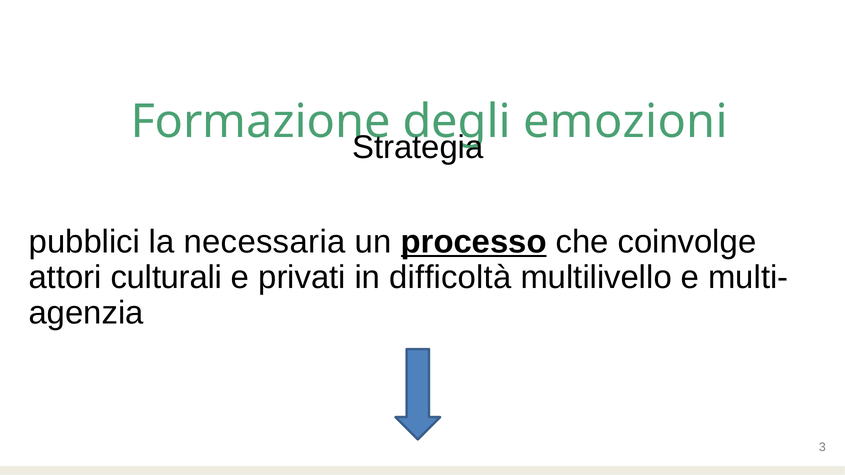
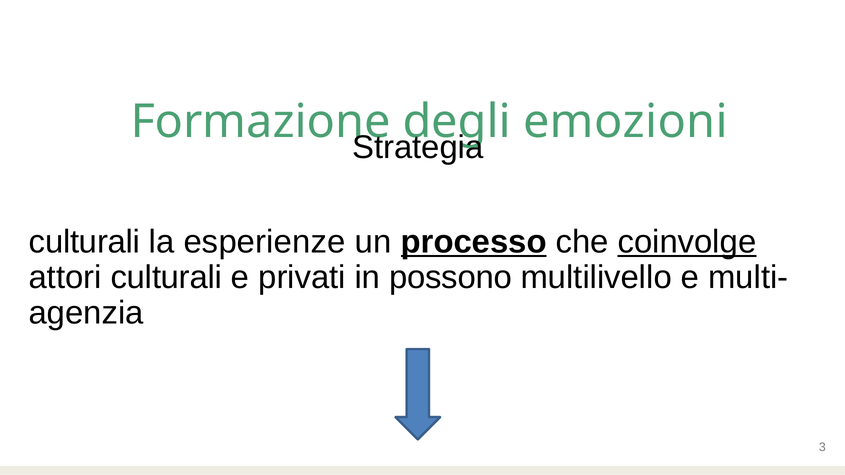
pubblici: pubblici -> culturali (84, 242)
necessaria: necessaria -> esperienze (265, 242)
coinvolge underline: none -> present (687, 242)
difficoltà: difficoltà -> possono (451, 278)
